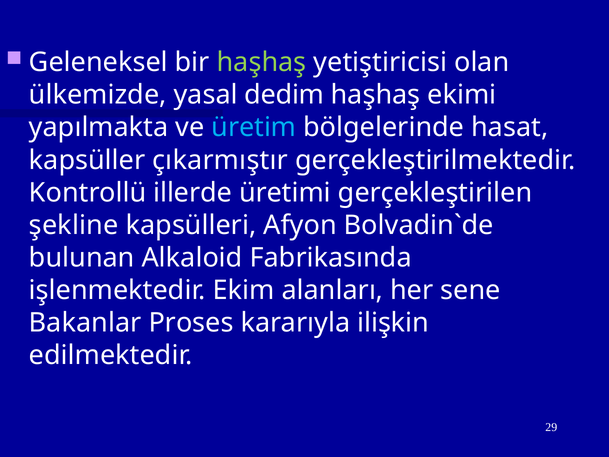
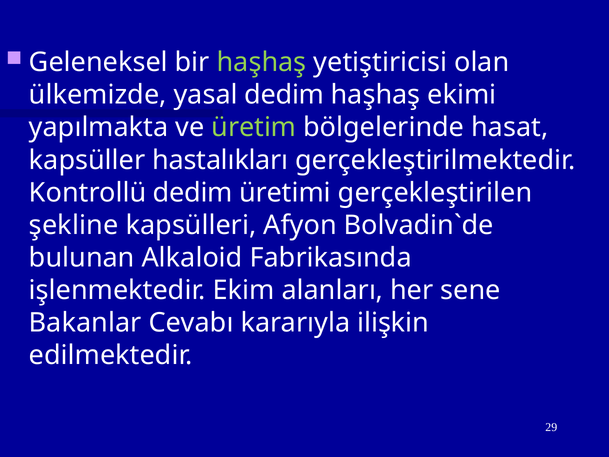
üretim colour: light blue -> light green (254, 127)
çıkarmıştır: çıkarmıştır -> hastalıkları (220, 160)
Kontrollü illerde: illerde -> dedim (193, 192)
Proses: Proses -> Cevabı (191, 322)
